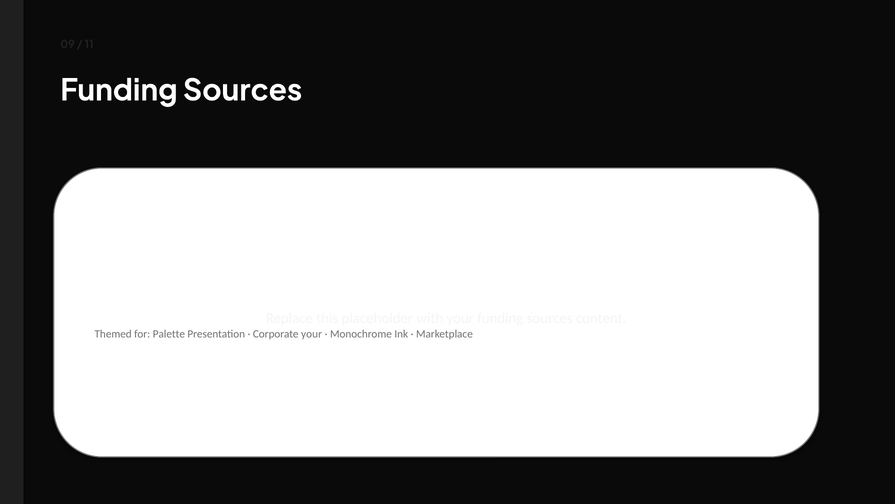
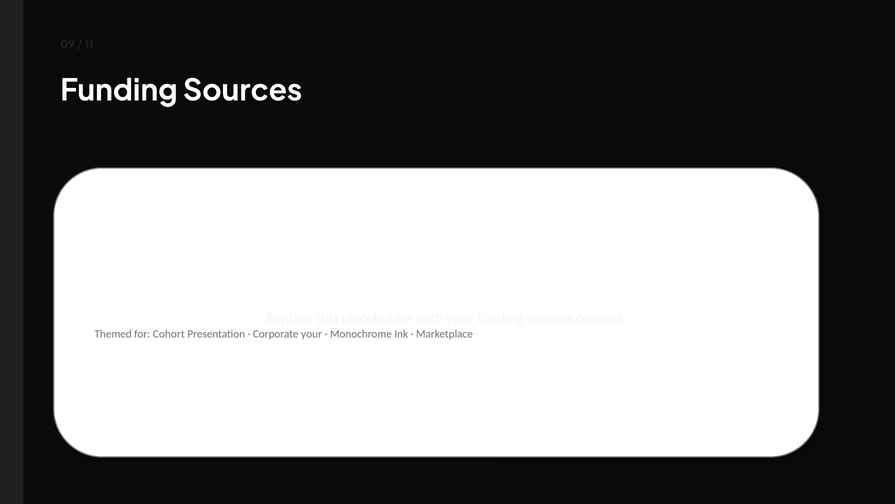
Palette: Palette -> Cohort (169, 334)
